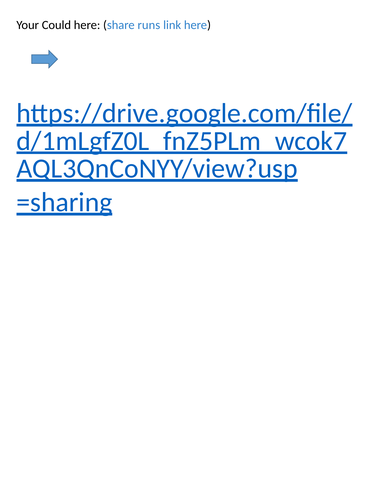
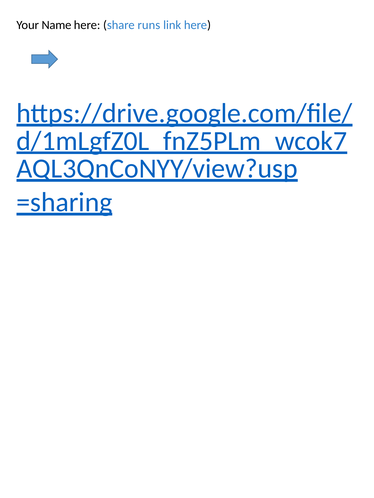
Could: Could -> Name (56, 25)
